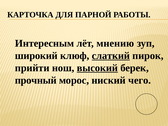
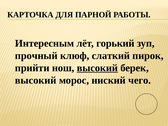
мнению: мнению -> горький (115, 43)
широкий: широкий -> прочный (36, 56)
слаткий underline: present -> none (111, 56)
прочный: прочный -> высокий (36, 80)
